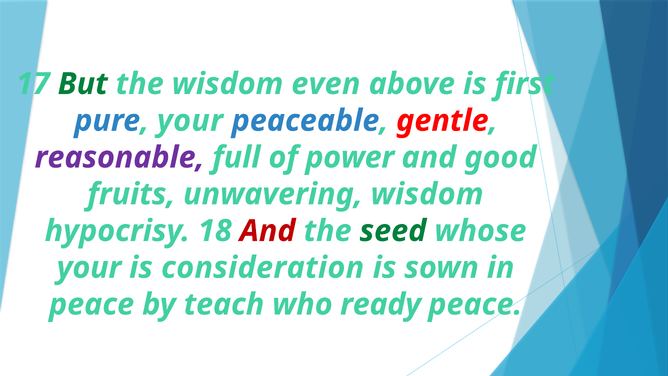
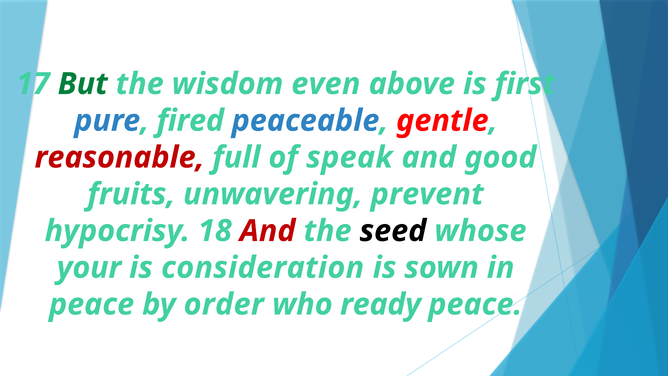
pure your: your -> fired (190, 121)
reasonable colour: purple -> red (119, 157)
power: power -> speak (350, 157)
unwavering wisdom: wisdom -> prevent (427, 194)
seed colour: green -> black (393, 231)
teach: teach -> order (224, 304)
